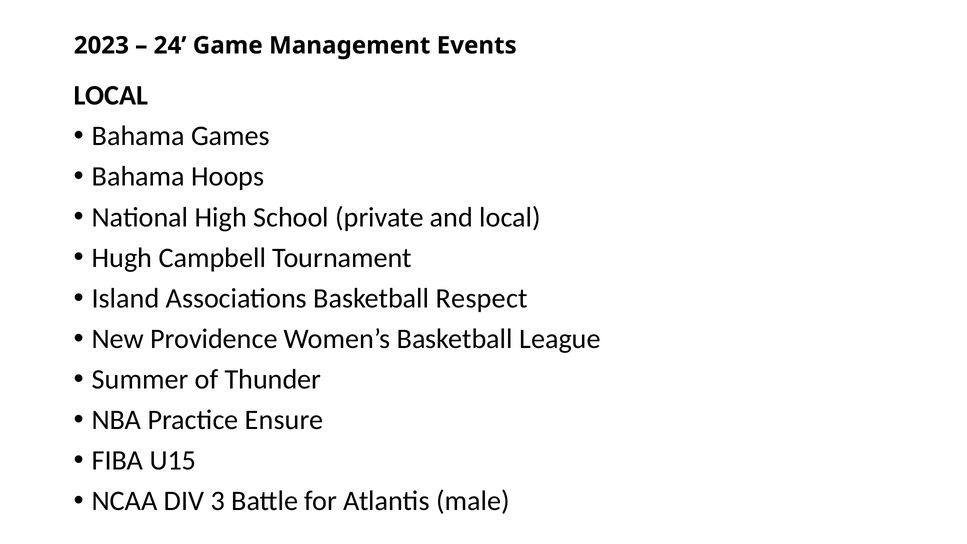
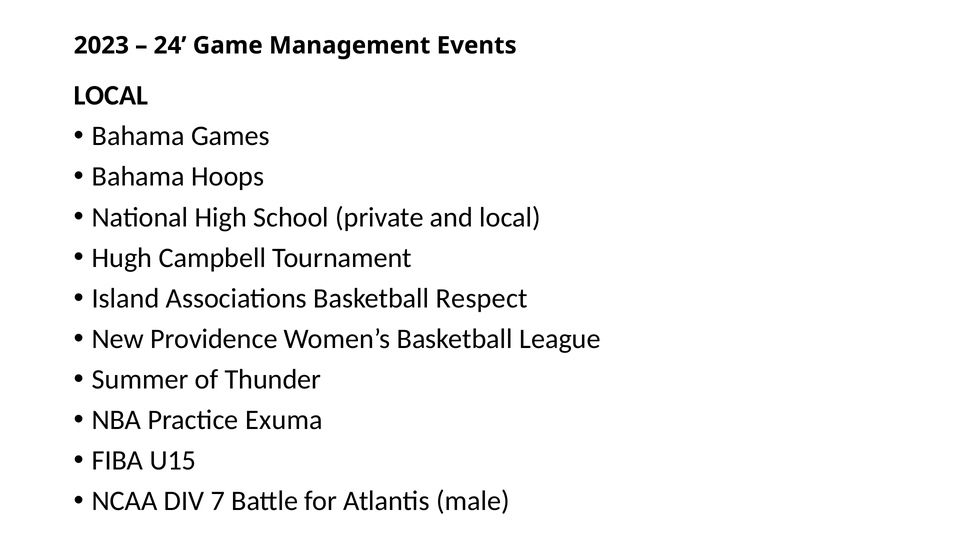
Ensure: Ensure -> Exuma (284, 420)
3: 3 -> 7 (218, 501)
